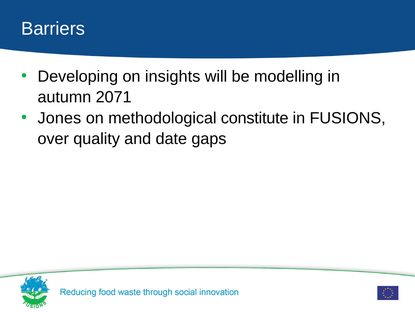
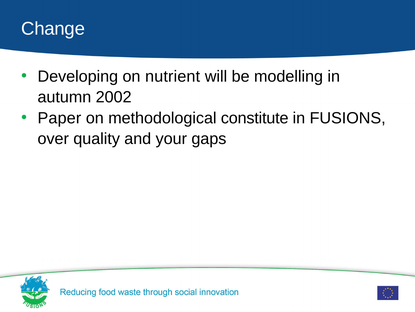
Barriers: Barriers -> Change (53, 29)
insights: insights -> nutrient (173, 76)
2071: 2071 -> 2002 (114, 97)
Jones: Jones -> Paper (59, 118)
date: date -> your (171, 139)
